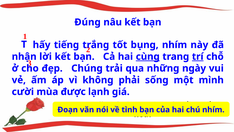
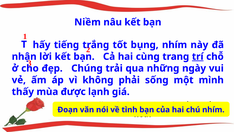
Đúng: Đúng -> Niềm (88, 22)
cùng underline: present -> none (148, 56)
cười: cười -> thấy (23, 92)
